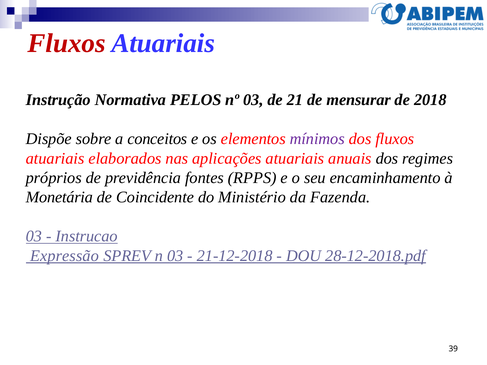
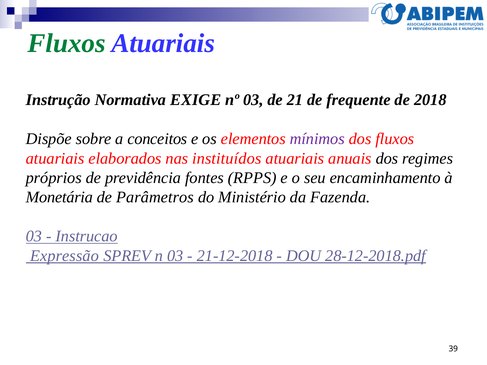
Fluxos colour: red -> green (67, 43)
PELOS: PELOS -> EXIGE (196, 100)
mensurar: mensurar -> frequente (359, 100)
aplicações: aplicações -> instituídos (227, 158)
Coincidente: Coincidente -> Parâmetros (155, 197)
